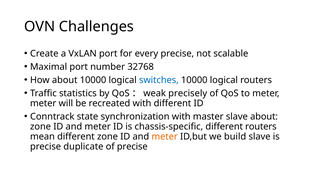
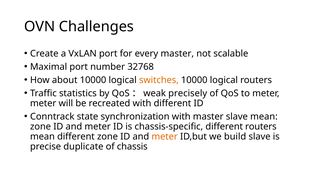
every precise: precise -> master (177, 54)
switches colour: blue -> orange (159, 80)
slave about: about -> mean (264, 117)
of precise: precise -> chassis (132, 147)
